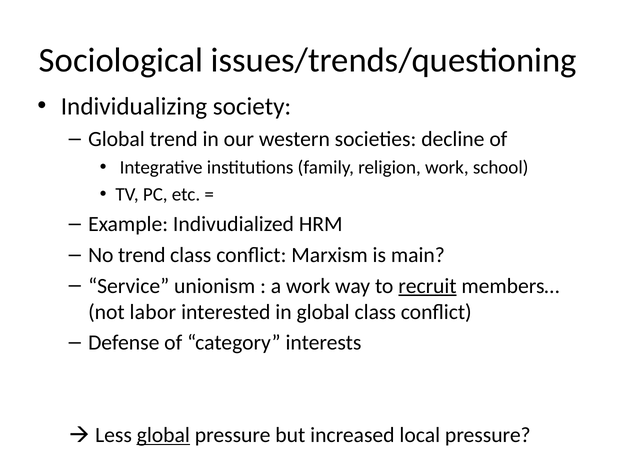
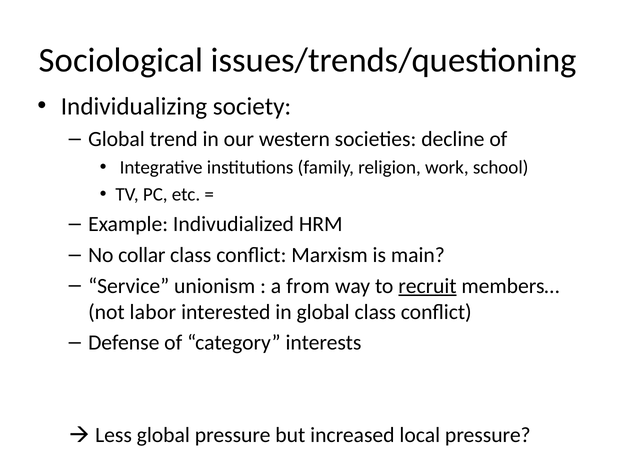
No trend: trend -> collar (142, 255)
a work: work -> from (308, 286)
global underline: present -> none (163, 435)
